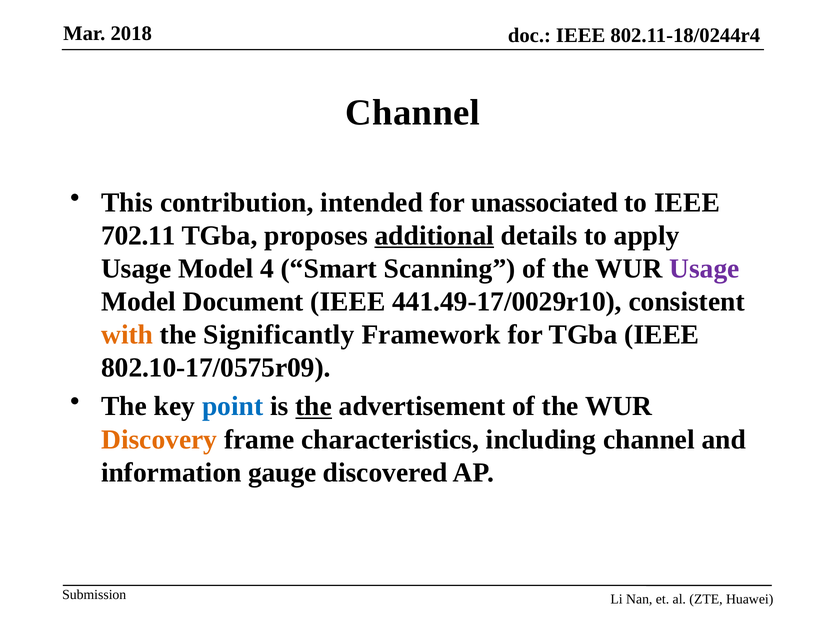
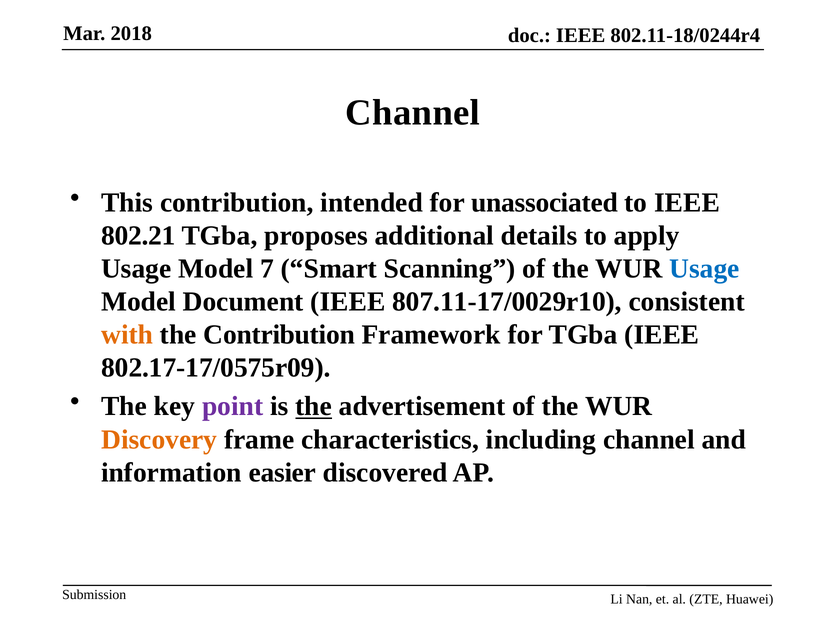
702.11: 702.11 -> 802.21 (138, 235)
additional underline: present -> none (434, 235)
4: 4 -> 7 (267, 268)
Usage colour: purple -> blue (704, 268)
441.49-17/0029r10: 441.49-17/0029r10 -> 807.11-17/0029r10 (507, 301)
the Significantly: Significantly -> Contribution (279, 334)
802.10-17/0575r09: 802.10-17/0575r09 -> 802.17-17/0575r09 (216, 367)
point colour: blue -> purple (233, 406)
gauge: gauge -> easier (282, 472)
